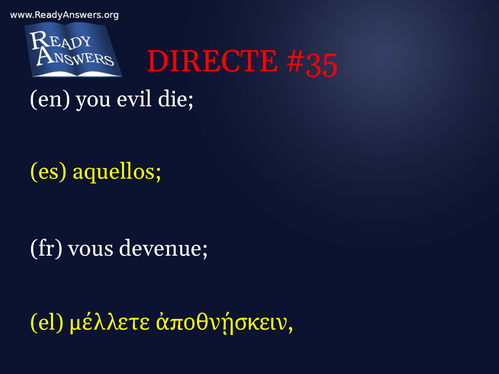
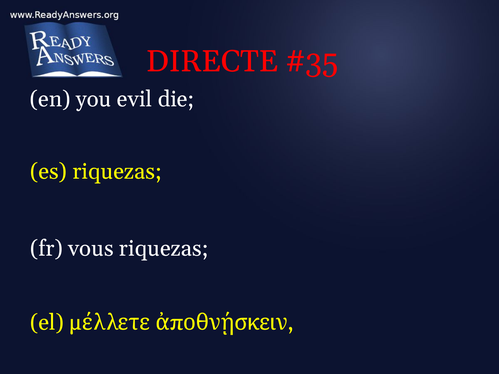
es aquellos: aquellos -> riquezas (117, 172)
vous devenue: devenue -> riquezas (164, 249)
